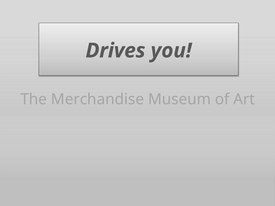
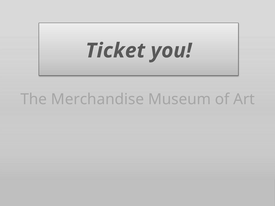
Drives: Drives -> Ticket (115, 51)
